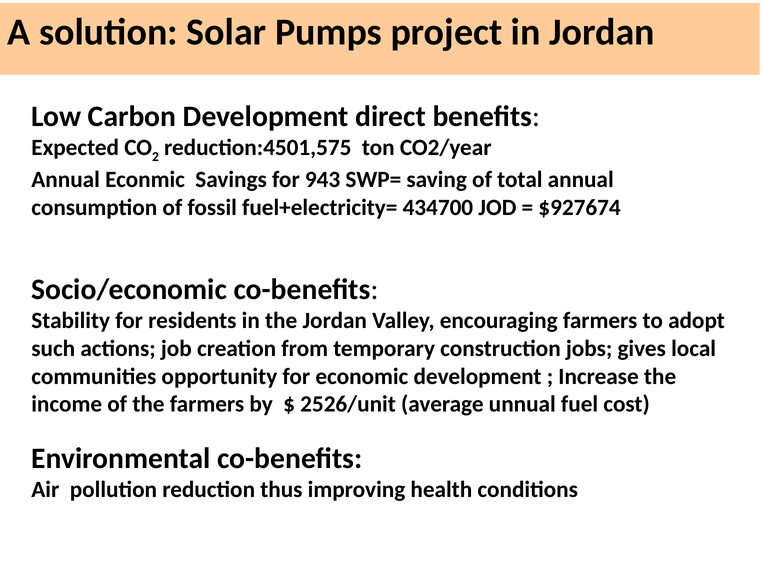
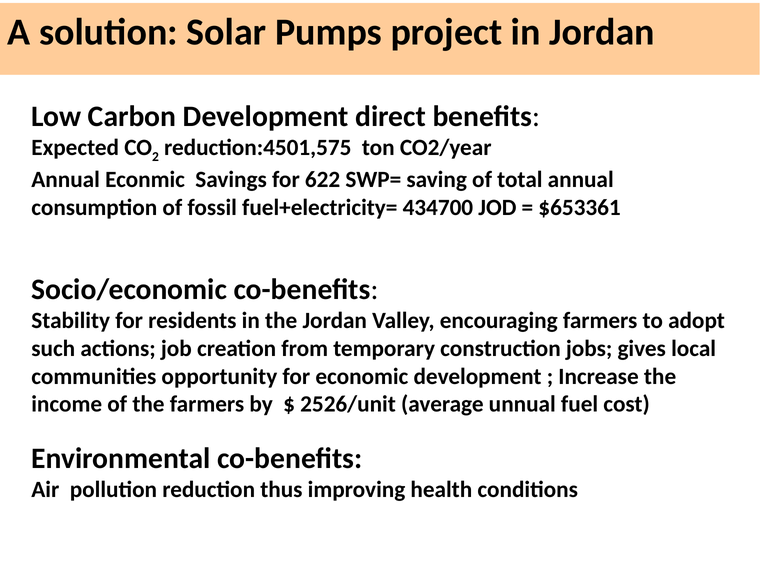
943: 943 -> 622 (323, 179)
$927674: $927674 -> $653361 (580, 207)
